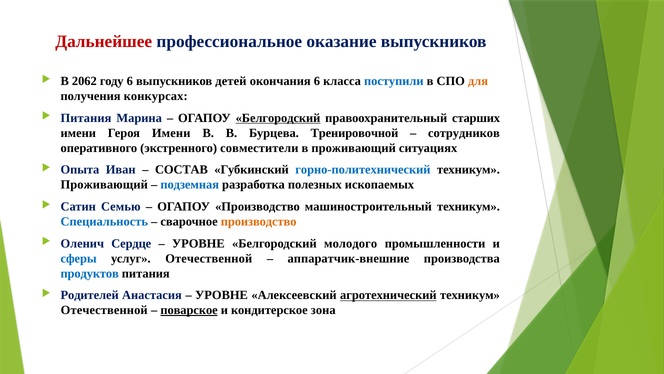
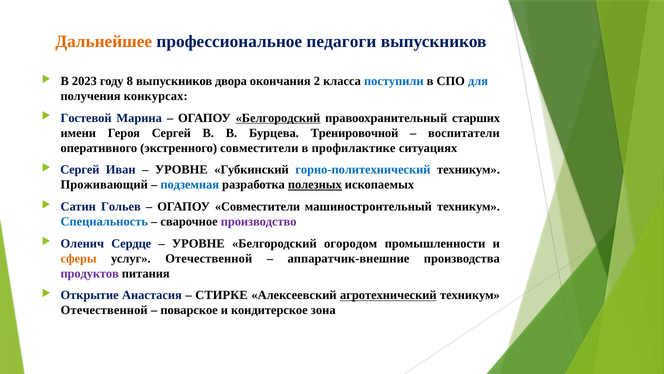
Дальнейшее colour: red -> orange (104, 41)
оказание: оказание -> педагоги (341, 41)
2062: 2062 -> 2023 (84, 81)
году 6: 6 -> 8 (130, 81)
детей: детей -> двора (231, 81)
окончания 6: 6 -> 2 (317, 81)
для colour: orange -> blue (478, 81)
Питания: Питания -> Гостевой (86, 118)
Героя Имени: Имени -> Сергей (171, 133)
сотрудников: сотрудников -> воспитатели (464, 133)
в проживающий: проживающий -> профилактике (354, 148)
Опыта: Опыта -> Сергей (80, 170)
СОСТАВ: СОСТАВ -> УРОВНЕ (181, 170)
полезных underline: none -> present (315, 185)
Семью: Семью -> Гольев (121, 206)
ОГАПОУ Производство: Производство -> Совместители (258, 206)
производство colour: orange -> purple (259, 221)
молодого: молодого -> огородом (351, 243)
сферы colour: blue -> orange (79, 258)
продуктов colour: blue -> purple (90, 273)
Родителей: Родителей -> Открытие (90, 295)
УРОВНЕ: УРОВНЕ -> СТИРКЕ (222, 295)
поварское underline: present -> none (189, 310)
